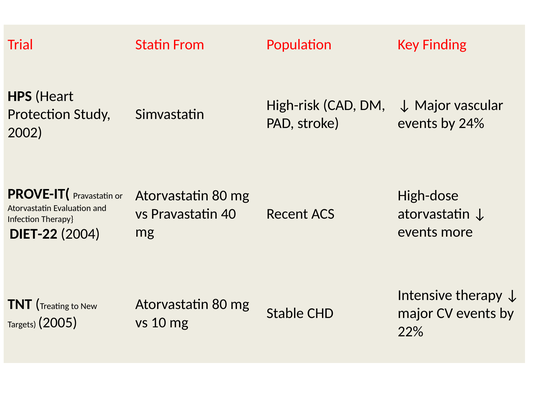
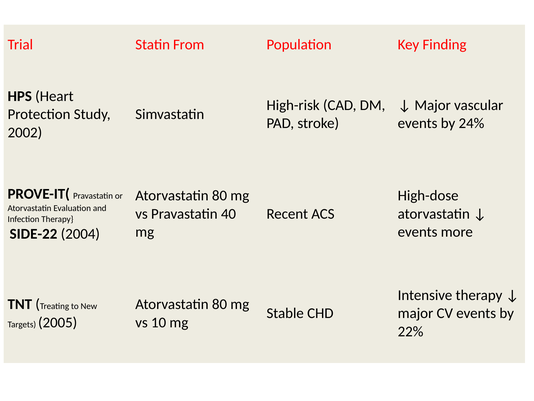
DIET-22: DIET-22 -> SIDE-22 (33, 234)
